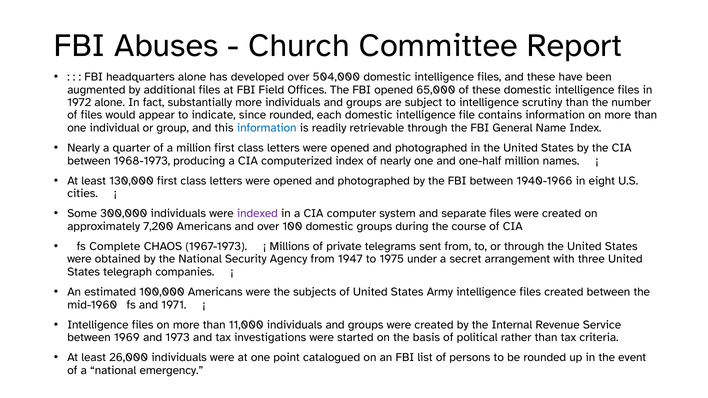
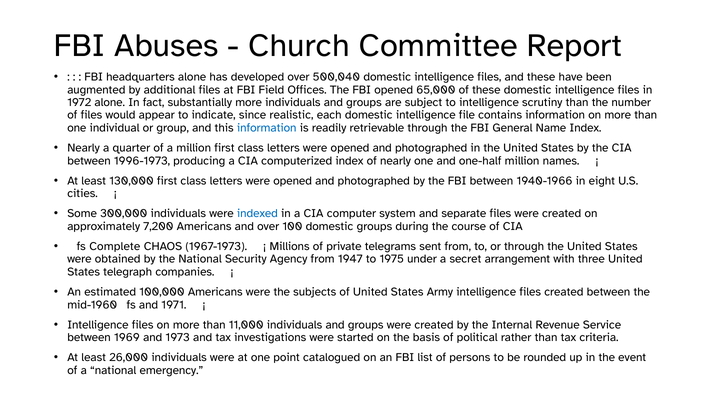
504,000: 504,000 -> 500,040 (336, 77)
since rounded: rounded -> realistic (291, 115)
1968-1973: 1968-1973 -> 1996-1973 (142, 161)
indexed colour: purple -> blue (257, 214)
